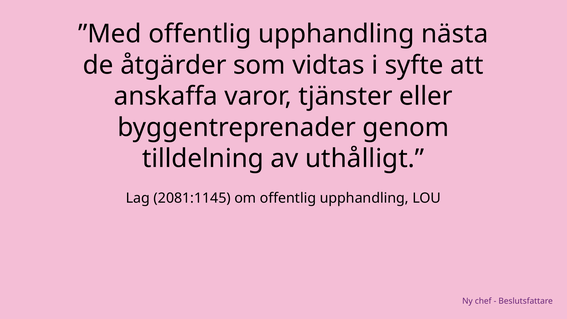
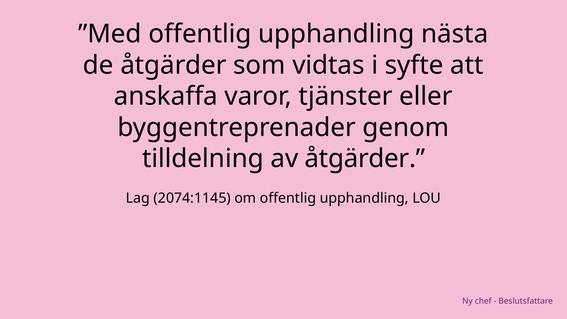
av uthålligt: uthålligt -> åtgärder (365, 159)
2081:1145: 2081:1145 -> 2074:1145 (192, 198)
